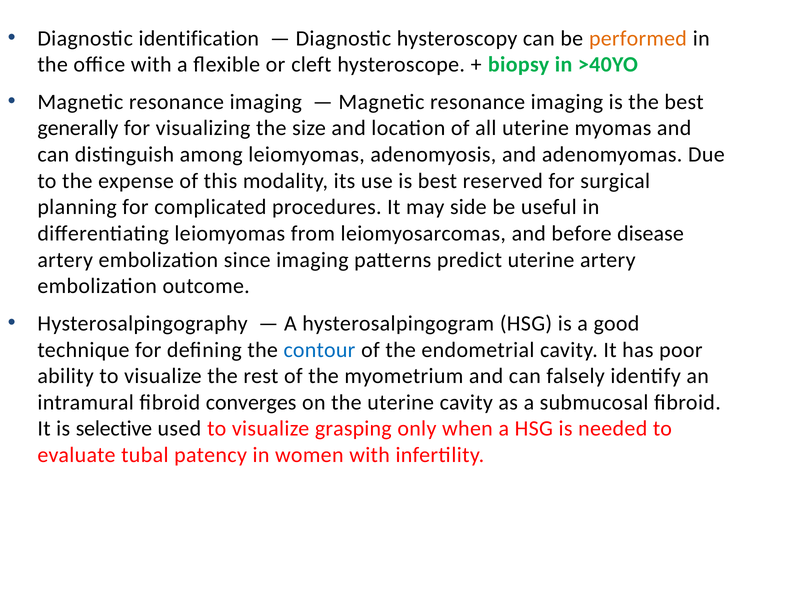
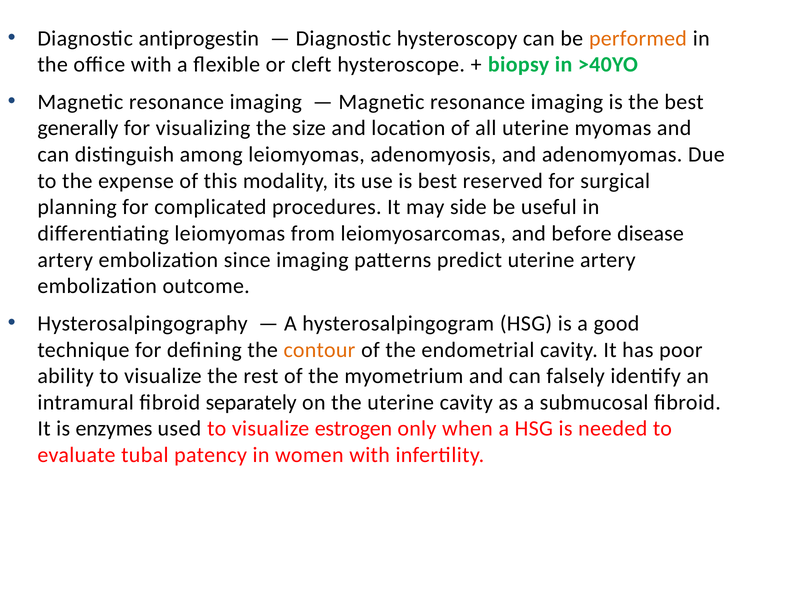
identification: identification -> antiprogestin (199, 38)
contour colour: blue -> orange (319, 350)
converges: converges -> separately (251, 403)
selective: selective -> enzymes (114, 429)
grasping: grasping -> estrogen (353, 429)
